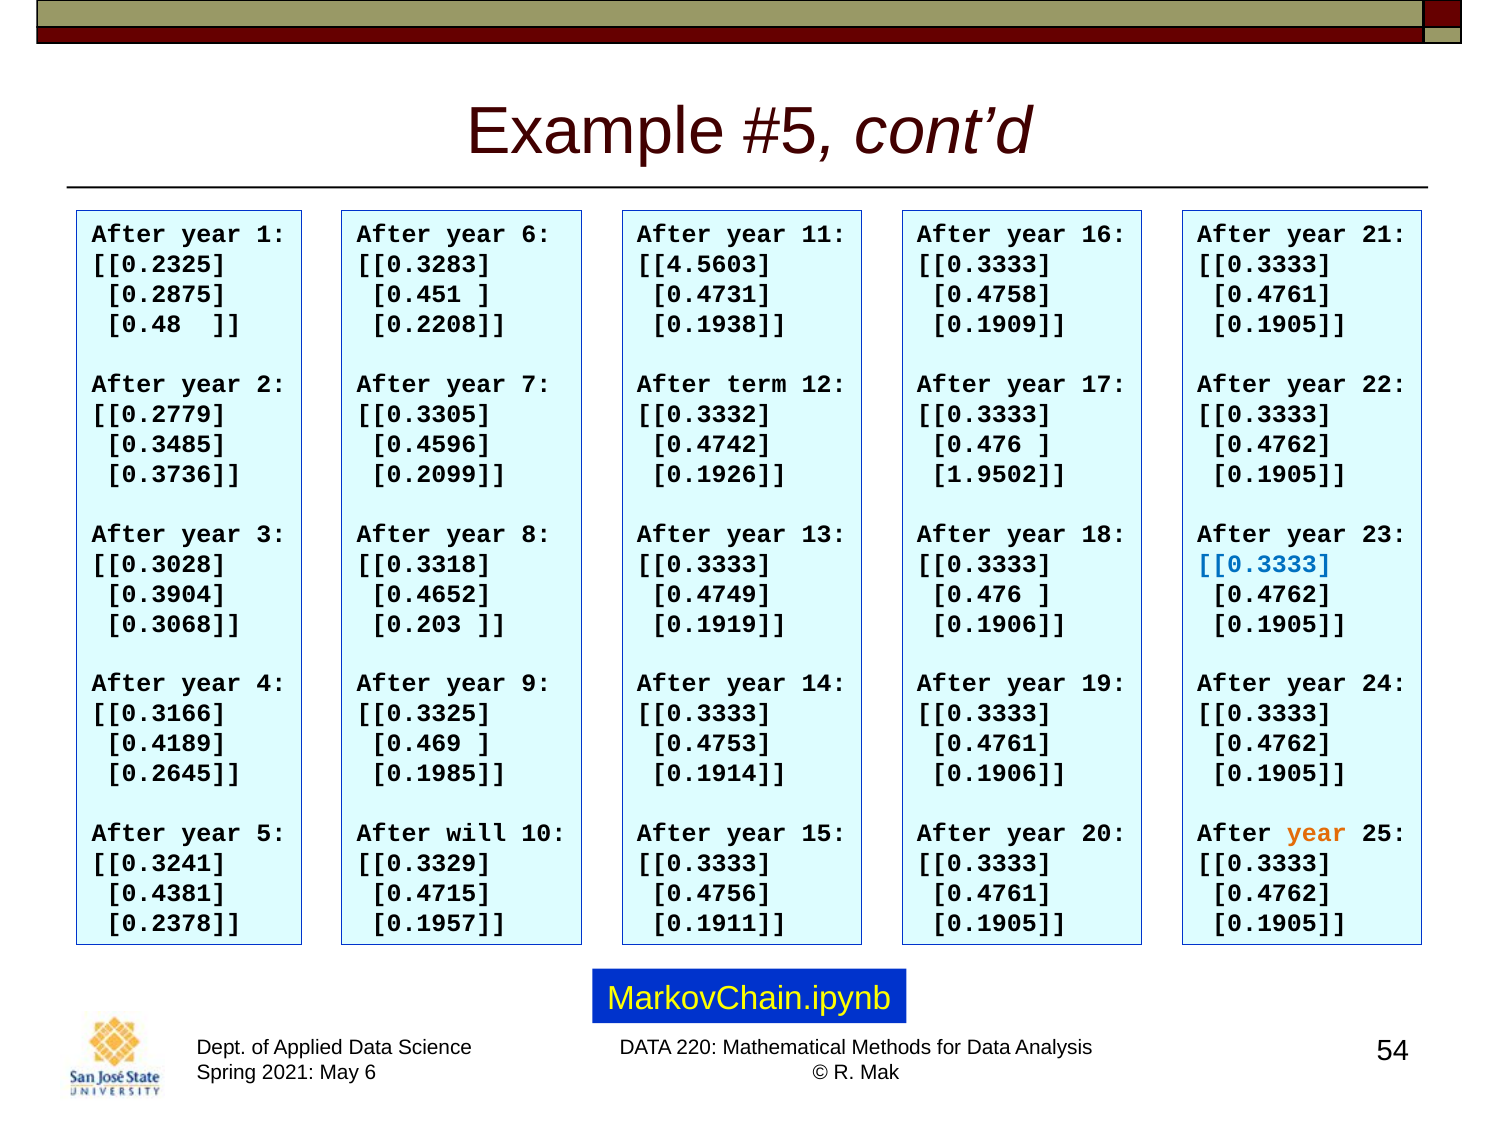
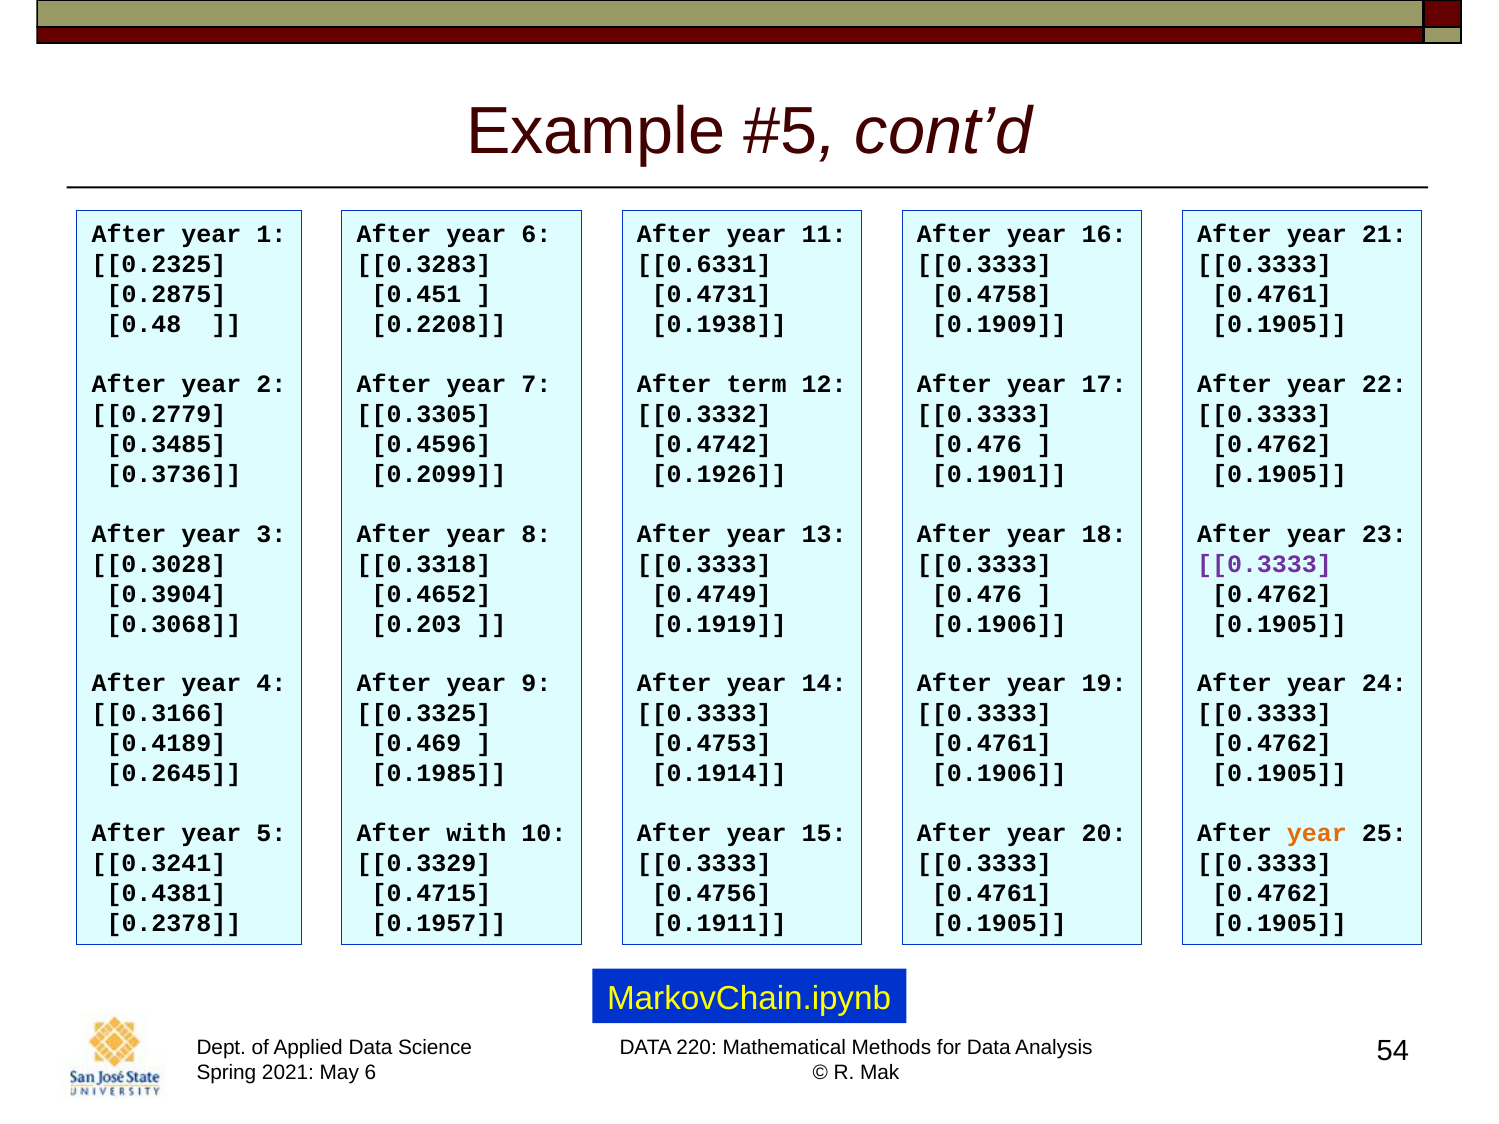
4.5603: 4.5603 -> 0.6331 (704, 264)
1.9502: 1.9502 -> 0.1901 (999, 474)
0.3333 colour: blue -> purple (1264, 564)
will: will -> with (476, 834)
